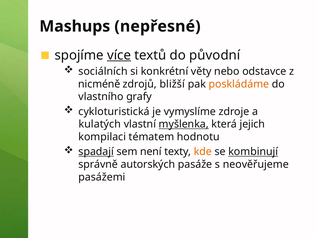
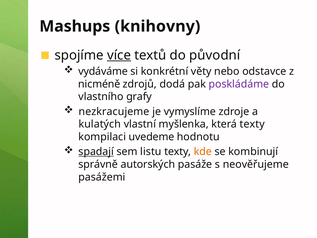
nepřesné: nepřesné -> knihovny (157, 26)
sociálních: sociálních -> vydáváme (103, 71)
bližší: bližší -> dodá (172, 84)
poskládáme colour: orange -> purple (239, 84)
cykloturistická: cykloturistická -> nezkracujeme (114, 111)
myšlenka underline: present -> none (184, 124)
která jejich: jejich -> texty (252, 124)
tématem: tématem -> uvedeme (152, 137)
není: není -> listu (151, 152)
kombinují underline: present -> none (253, 152)
